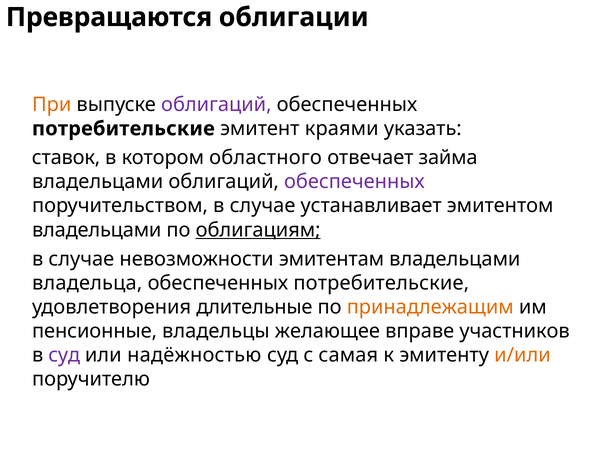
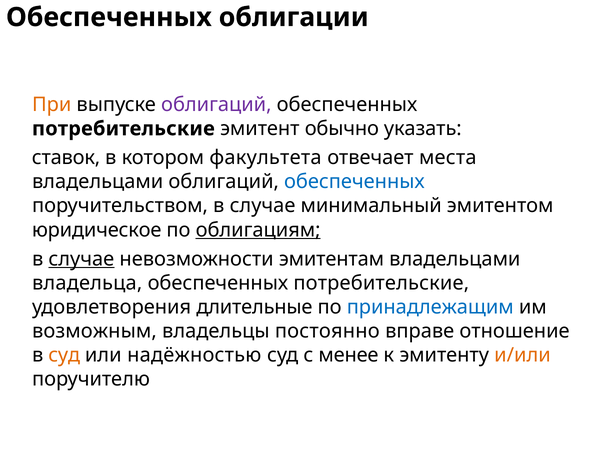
Превращаются: Превращаются -> Обеспеченных (109, 17)
краями: краями -> обычно (342, 129)
областного: областного -> факультета (266, 158)
займа: займа -> места (448, 158)
обеспеченных colour: purple -> blue (354, 182)
устанавливает: устанавливает -> минимальный (371, 206)
владельцами: владельцами -> юридическое (97, 230)
случае underline: none -> present (81, 259)
принадлежащим colour: orange -> blue (430, 307)
пенсионные: пенсионные -> возможным (94, 331)
желающее: желающее -> постоянно (327, 331)
участников: участников -> отношение (515, 331)
суд colour: purple -> orange (64, 355)
самая: самая -> менее (349, 355)
